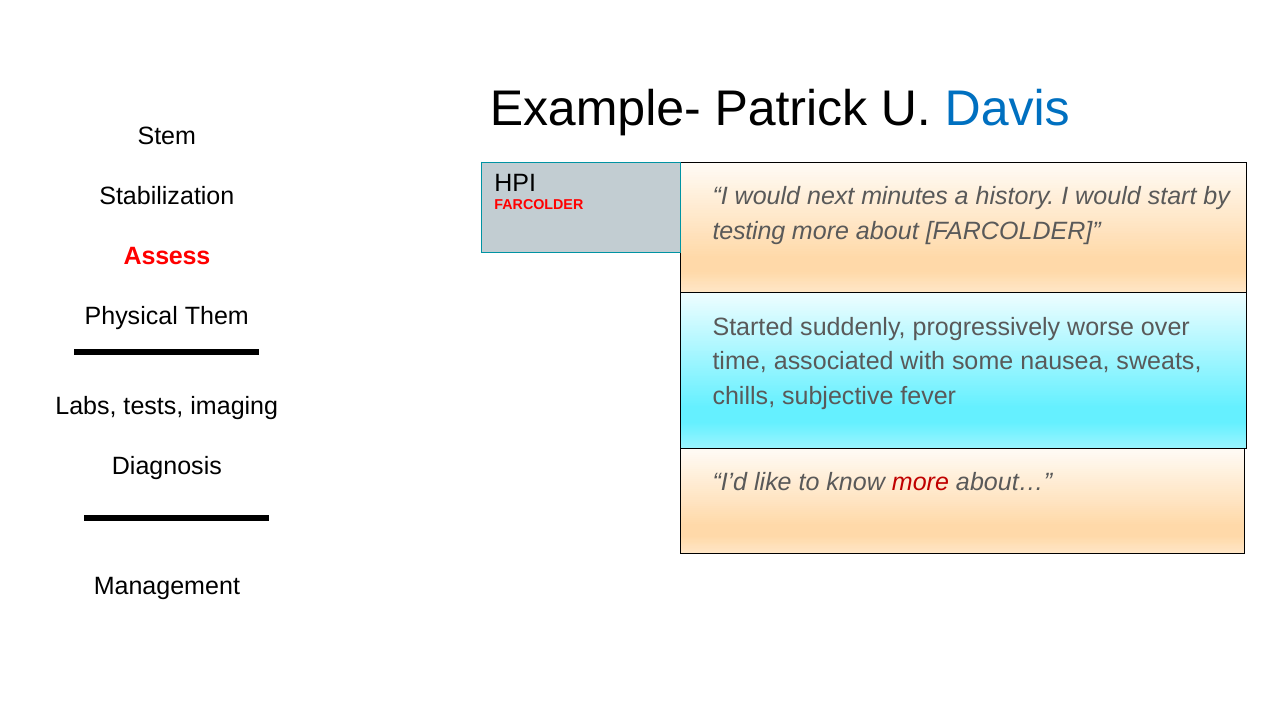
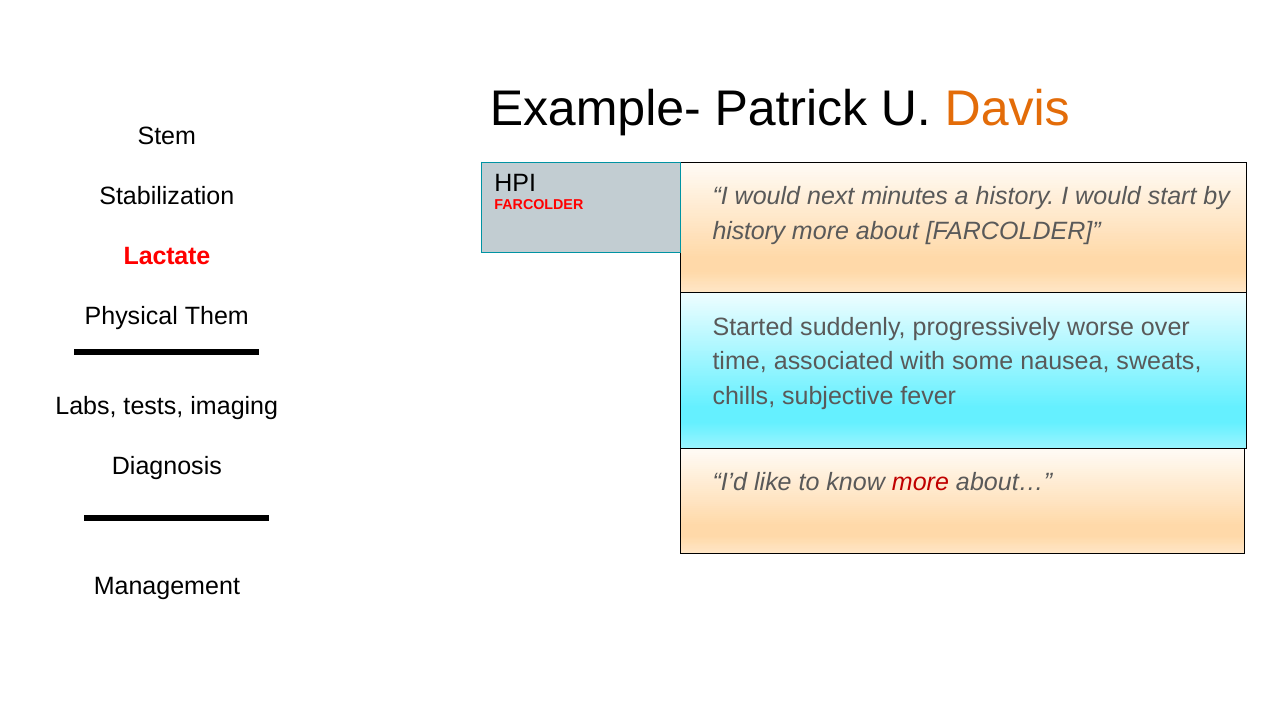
Davis colour: blue -> orange (1007, 109)
testing: testing -> history (749, 231)
Assess: Assess -> Lactate (167, 256)
